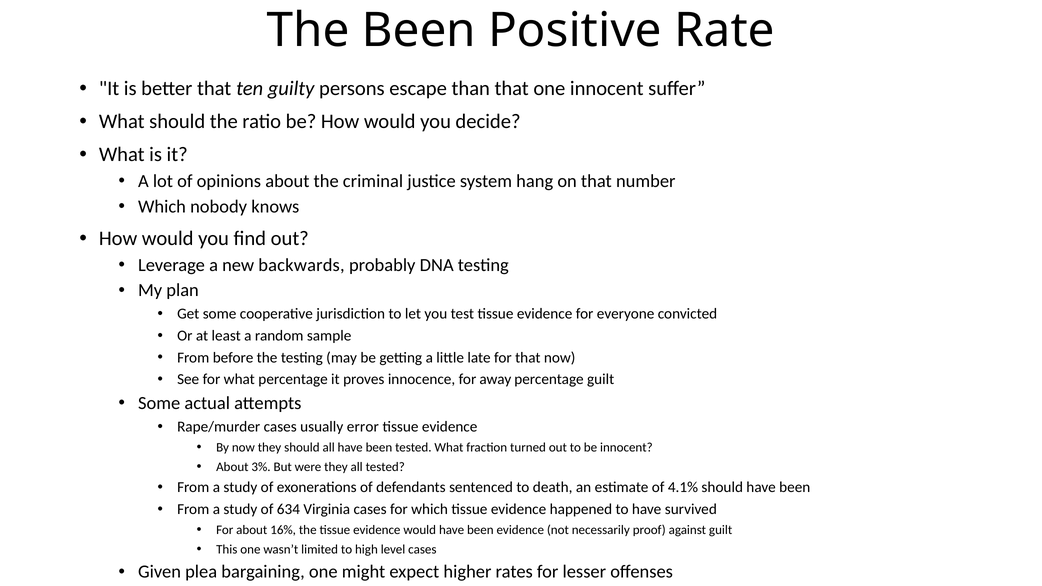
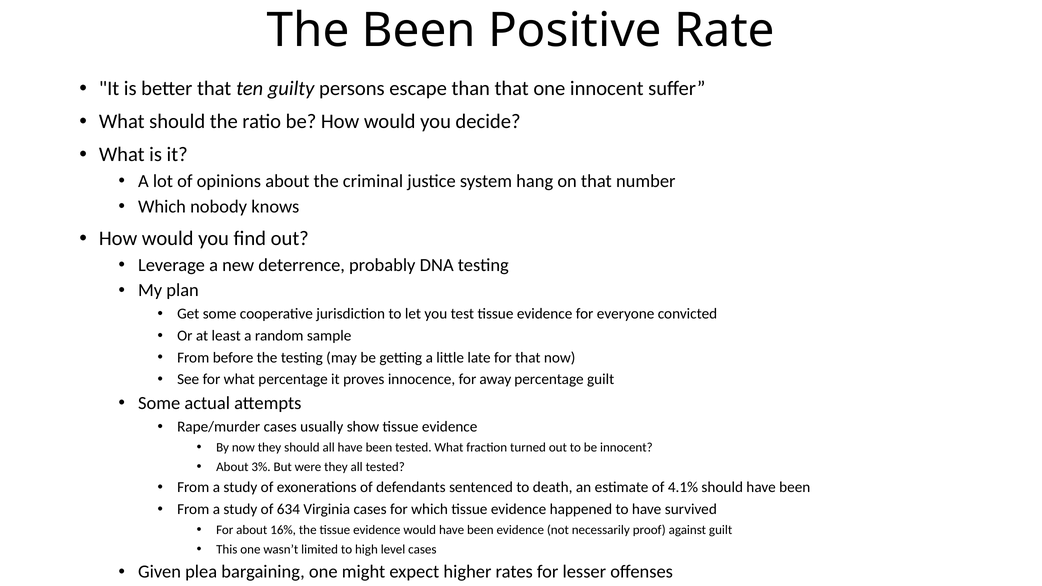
backwards: backwards -> deterrence (302, 265)
error: error -> show (363, 427)
